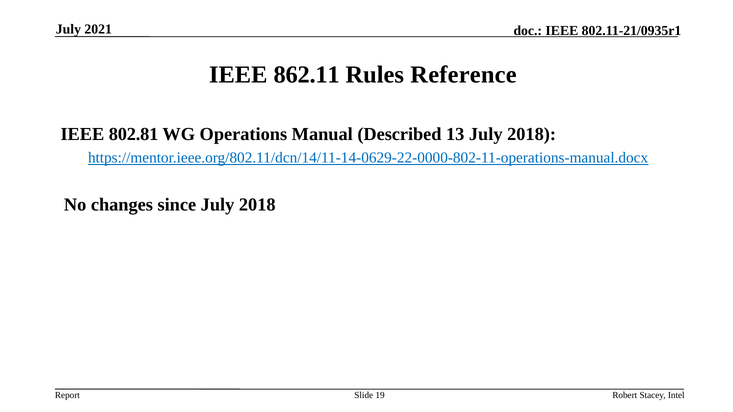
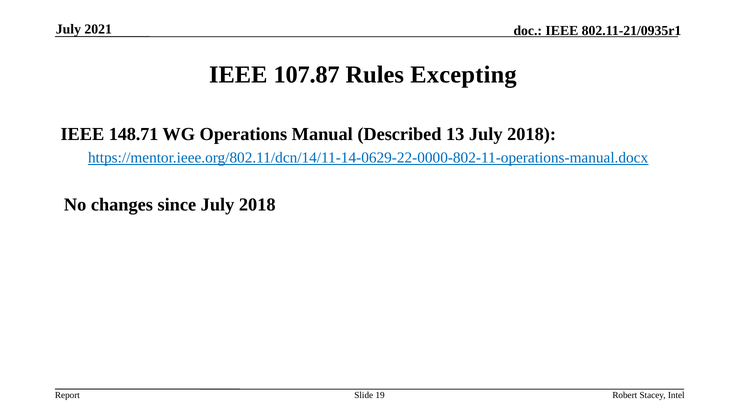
862.11: 862.11 -> 107.87 (307, 75)
Reference: Reference -> Excepting (464, 75)
802.81: 802.81 -> 148.71 (134, 134)
